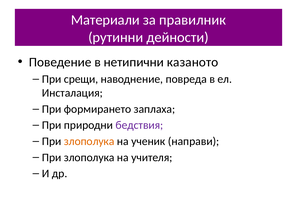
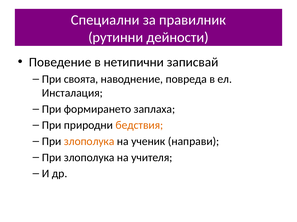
Материали: Материали -> Специални (105, 20)
казаното: казаното -> записвай (193, 62)
срещи: срещи -> своята (81, 79)
бедствия colour: purple -> orange (139, 126)
